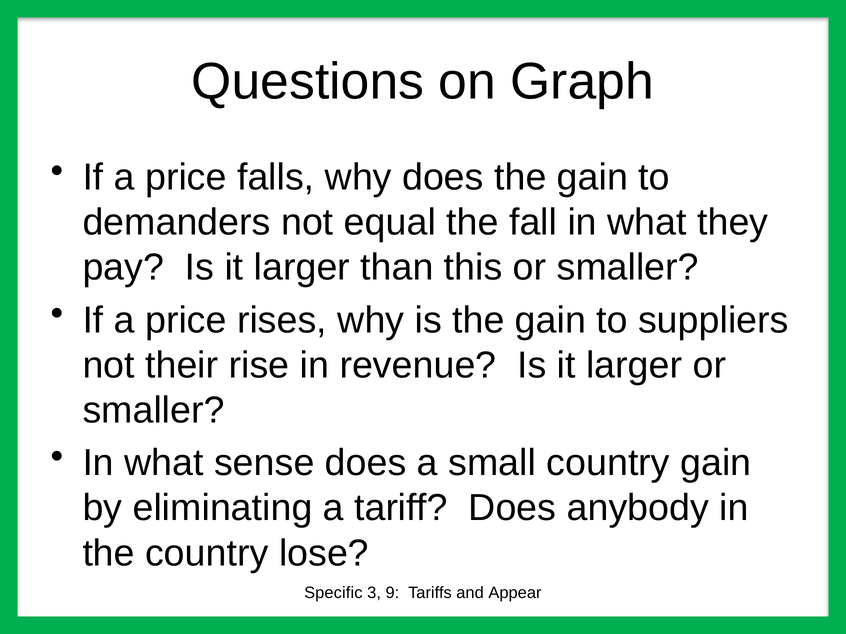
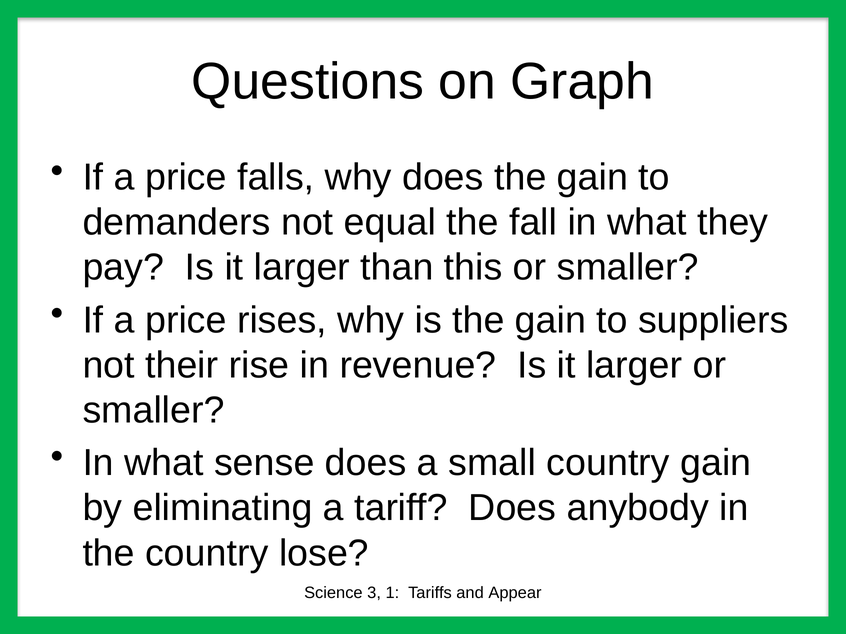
Specific: Specific -> Science (333, 593)
9: 9 -> 1 (392, 593)
